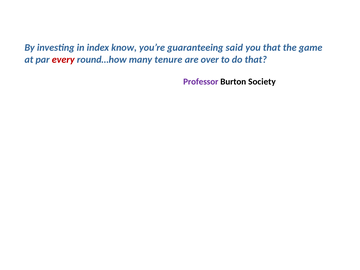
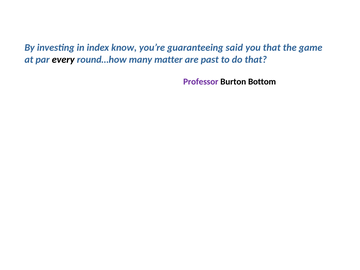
every colour: red -> black (63, 59)
tenure: tenure -> matter (168, 59)
over: over -> past (210, 59)
Society: Society -> Bottom (262, 82)
